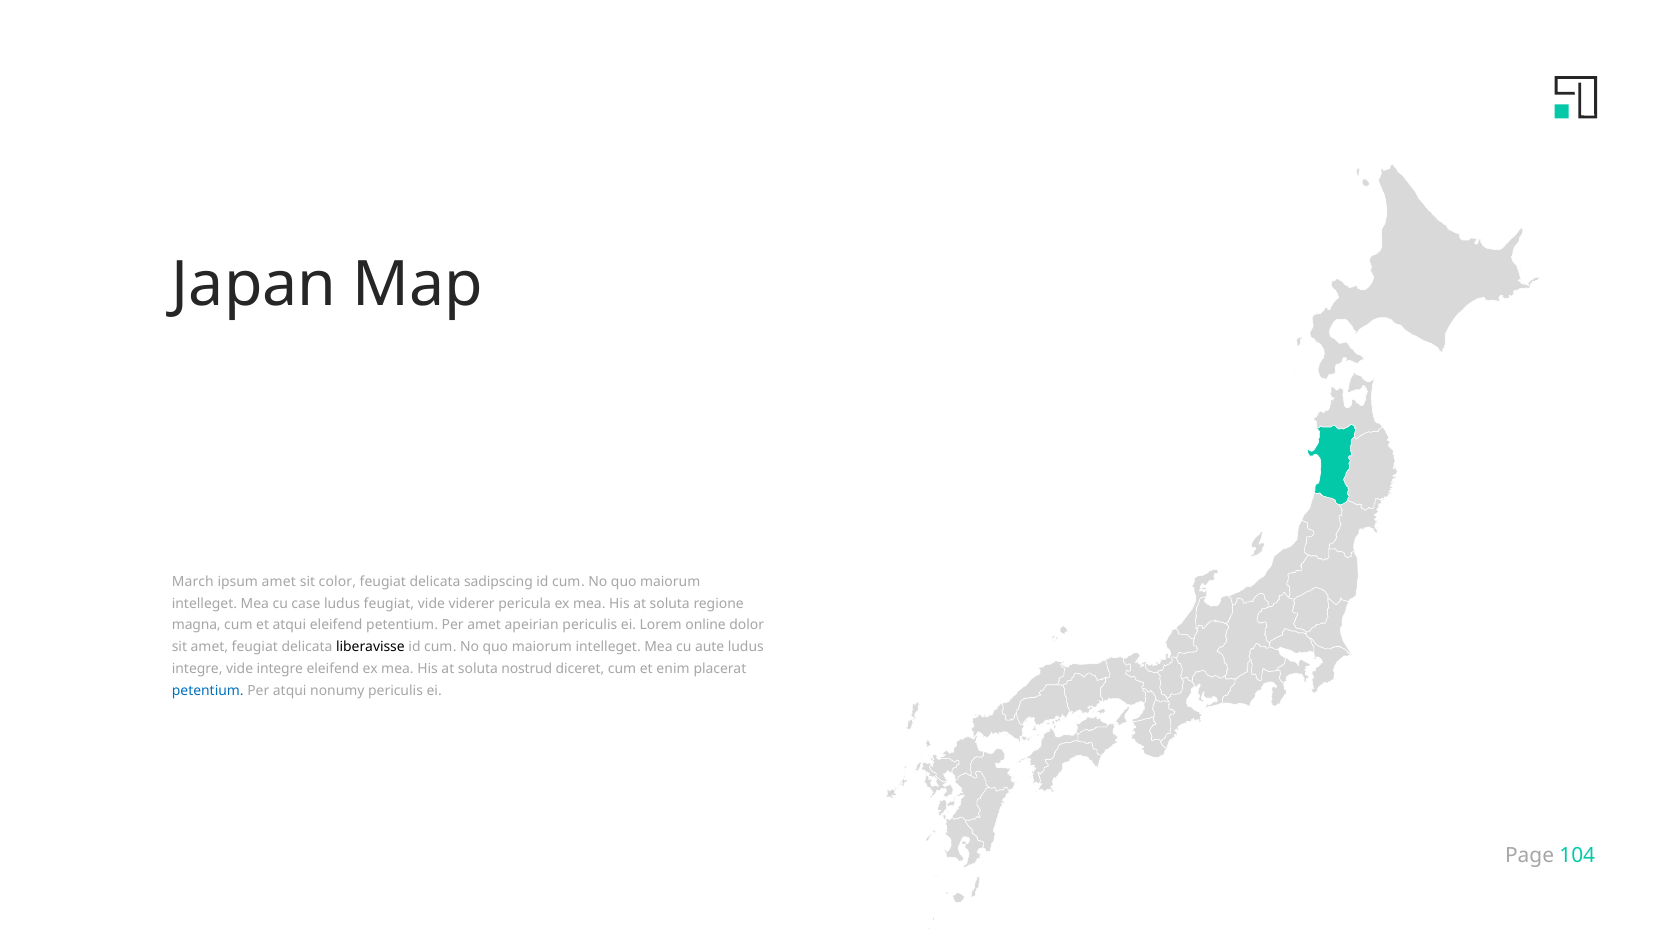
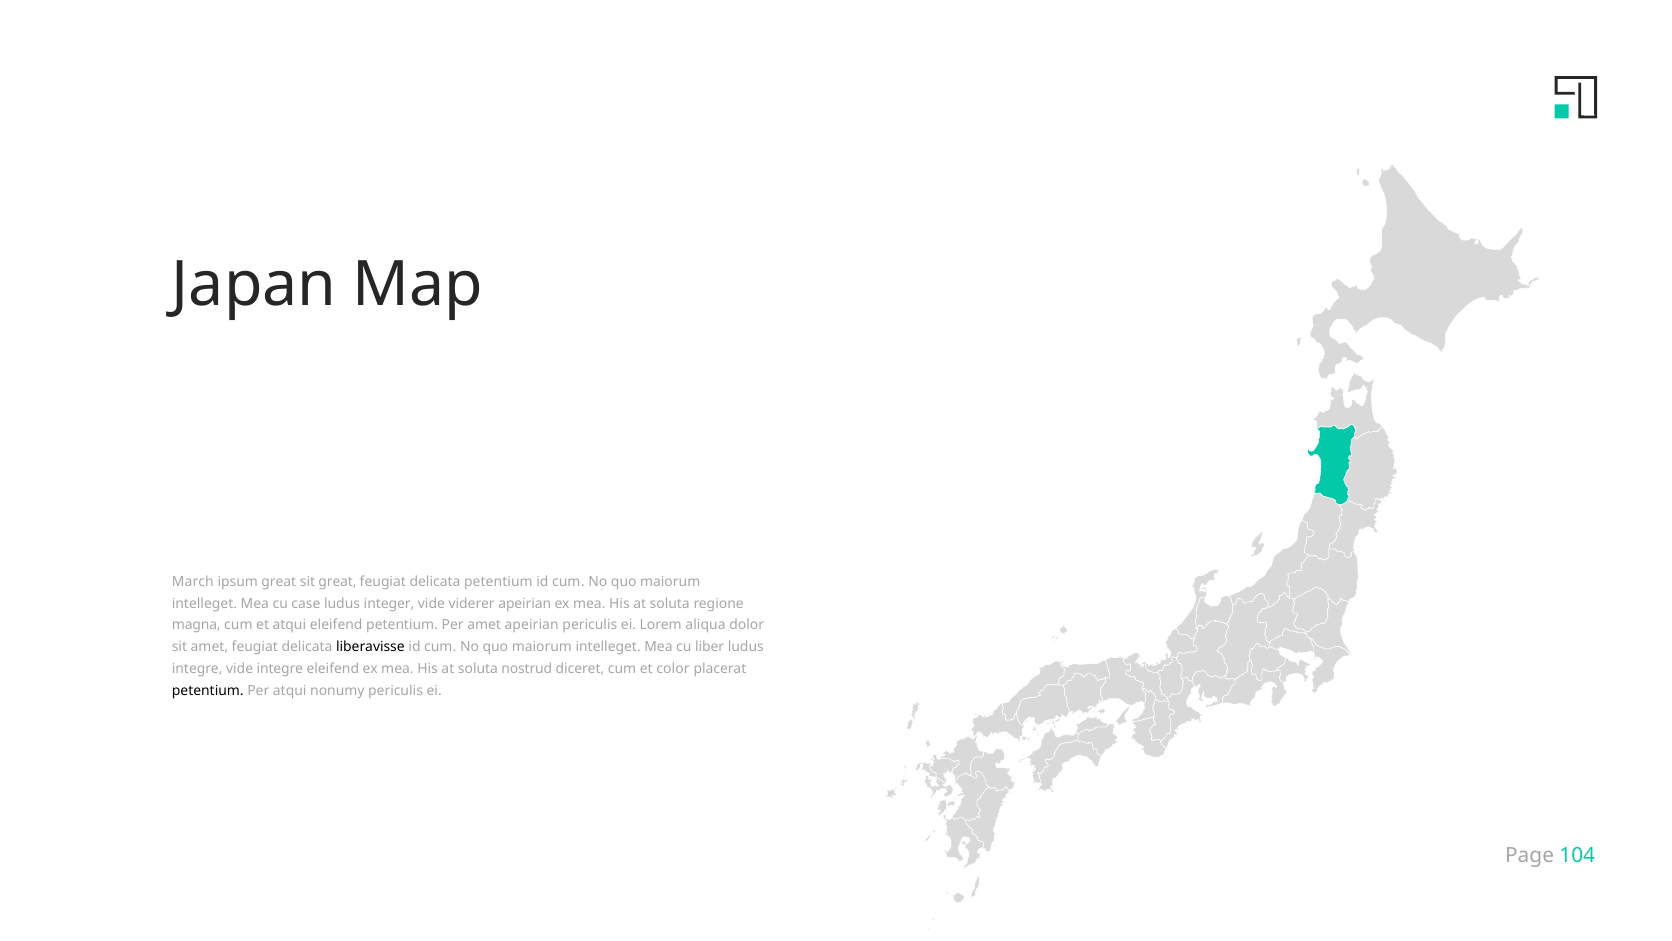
ipsum amet: amet -> great (279, 582)
sit color: color -> great (337, 582)
delicata sadipscing: sadipscing -> petentium (498, 582)
ludus feugiat: feugiat -> integer (389, 603)
viderer pericula: pericula -> apeirian (525, 603)
online: online -> aliqua (706, 625)
aute: aute -> liber (710, 647)
enim: enim -> color (673, 668)
petentium colour: blue -> black (208, 690)
